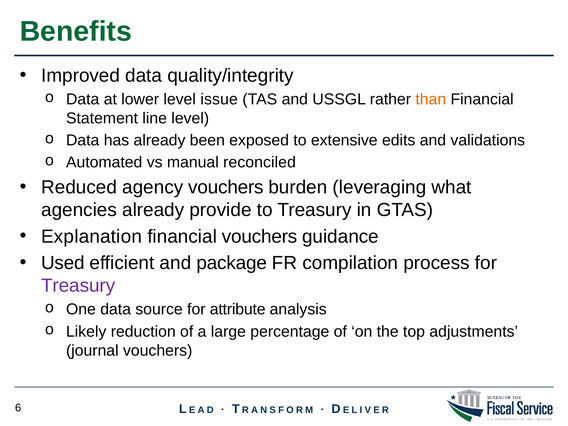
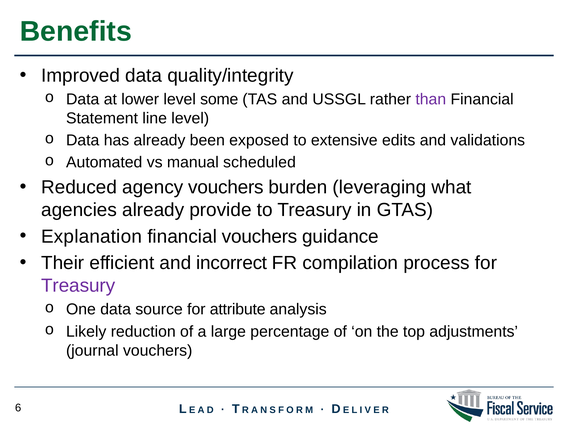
issue: issue -> some (219, 99)
than colour: orange -> purple (431, 99)
reconciled: reconciled -> scheduled (260, 162)
Used: Used -> Their (63, 263)
package: package -> incorrect (232, 263)
